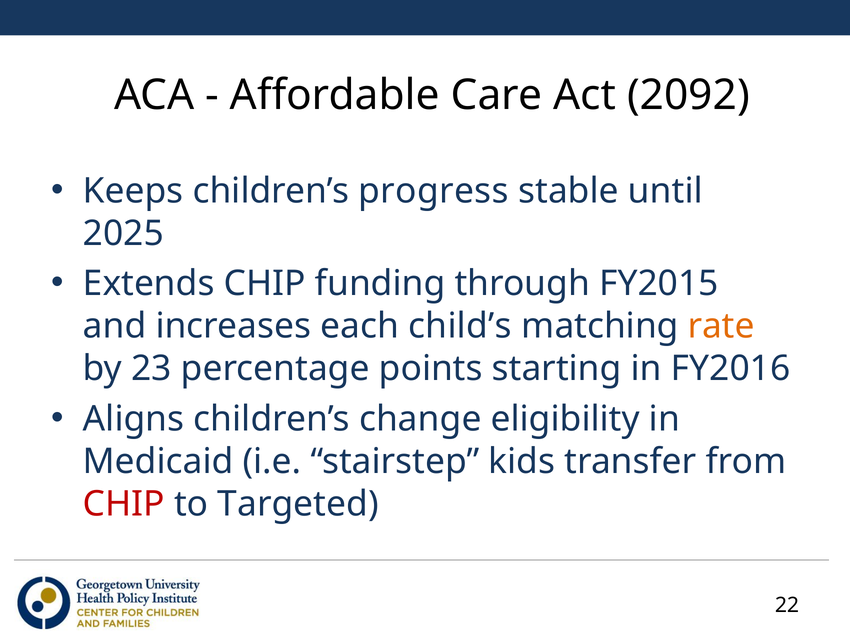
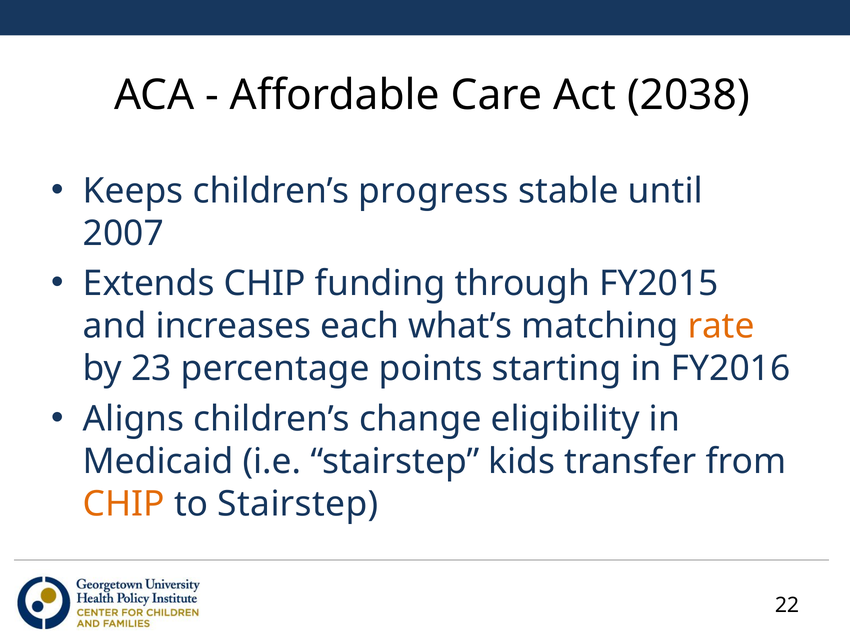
2092: 2092 -> 2038 (688, 95)
2025: 2025 -> 2007 (123, 233)
child’s: child’s -> what’s (460, 326)
CHIP colour: red -> orange (124, 504)
to Targeted: Targeted -> Stairstep (298, 504)
